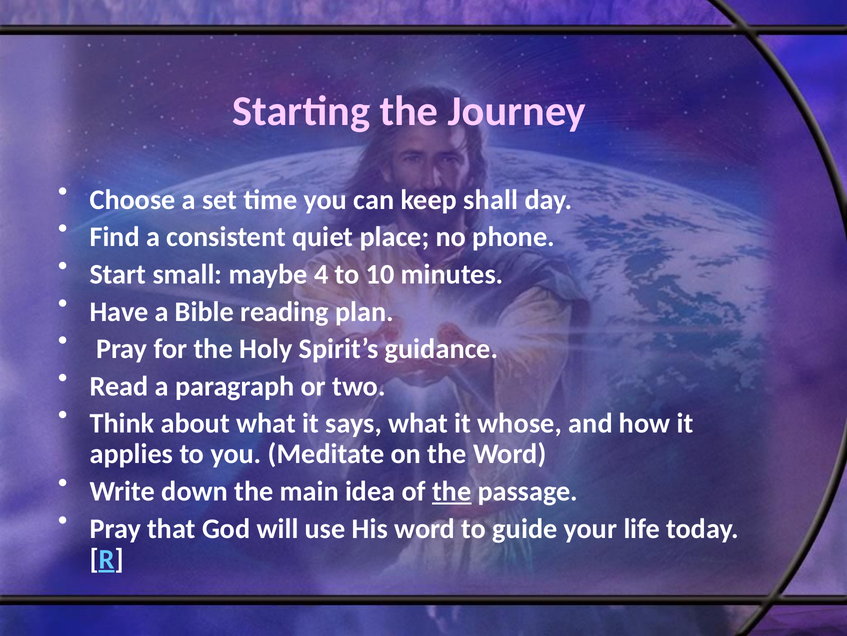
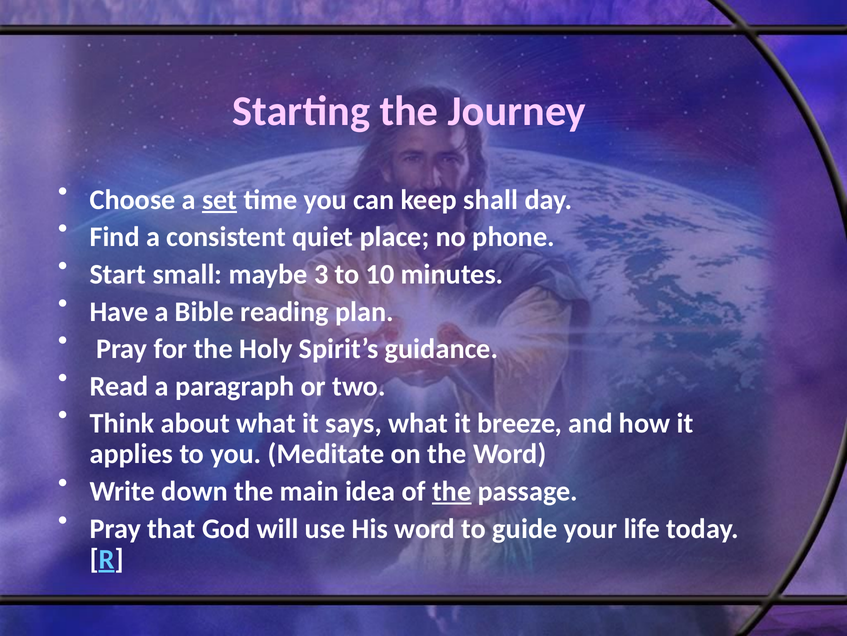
set underline: none -> present (220, 200)
4: 4 -> 3 (321, 274)
whose: whose -> breeze (520, 423)
